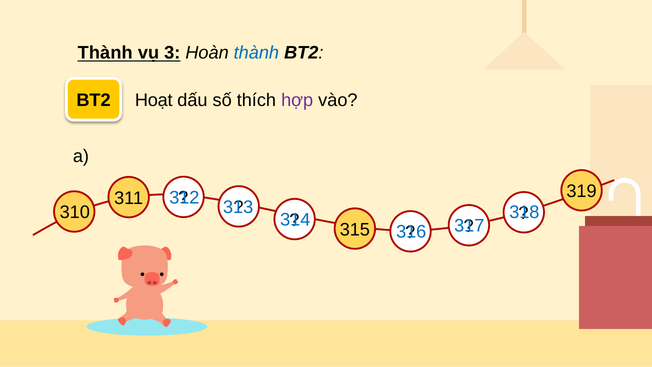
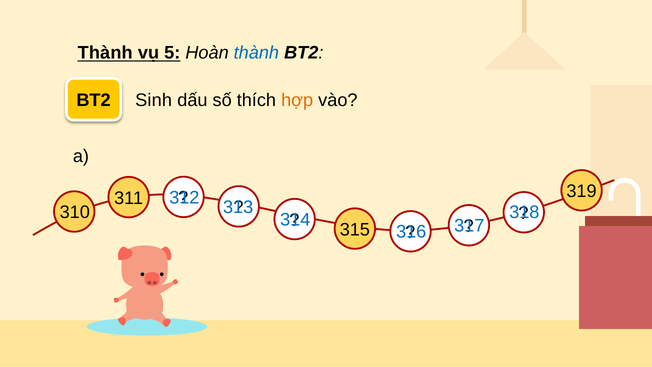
3: 3 -> 5 (172, 53)
Hoạt: Hoạt -> Sinh (154, 100)
hợp colour: purple -> orange (297, 100)
